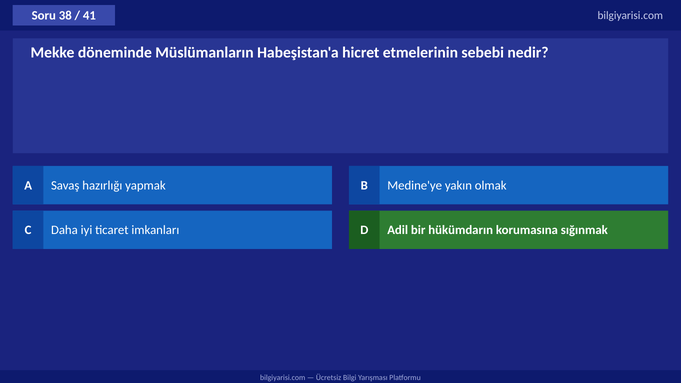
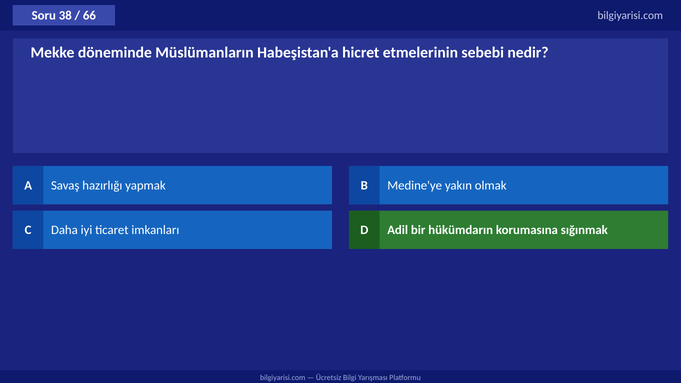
41: 41 -> 66 (89, 16)
